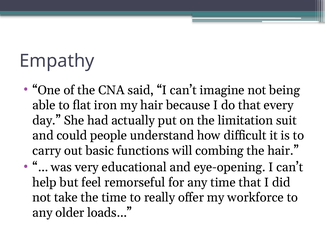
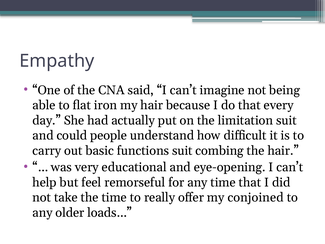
functions will: will -> suit (182, 151)
workforce: workforce -> conjoined (256, 197)
